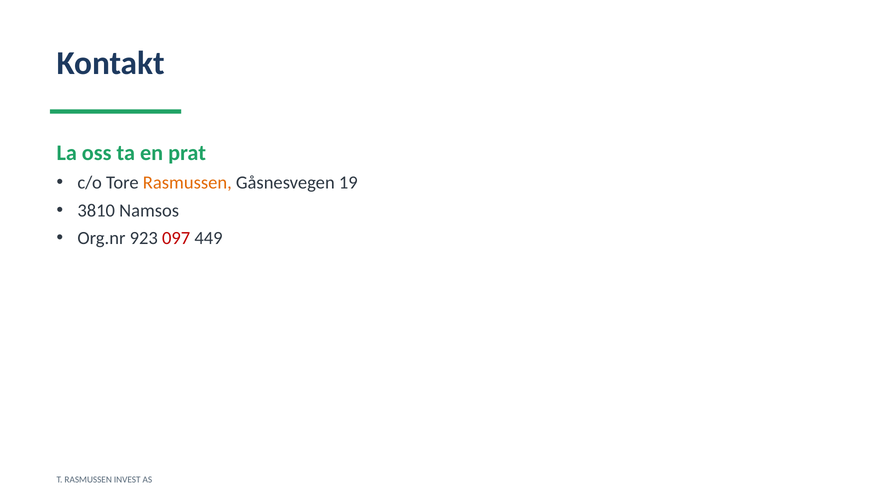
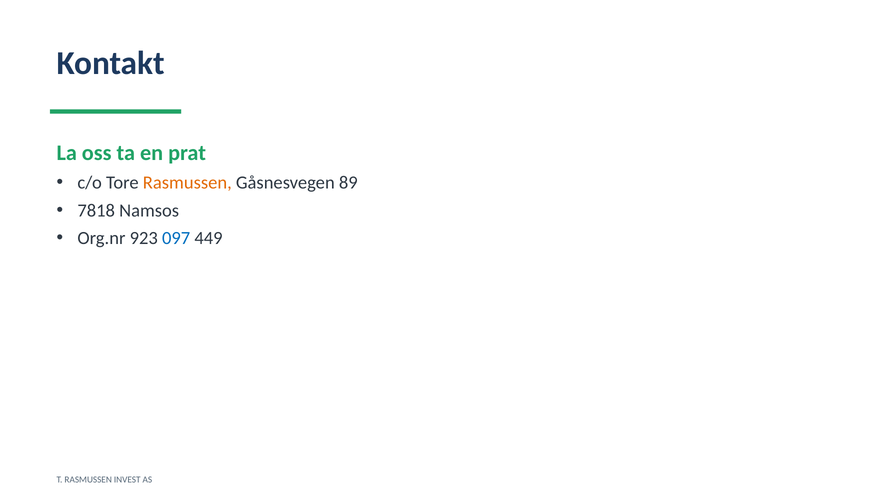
19: 19 -> 89 (348, 183)
3810: 3810 -> 7818 (96, 211)
097 colour: red -> blue (176, 238)
